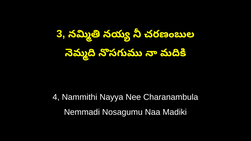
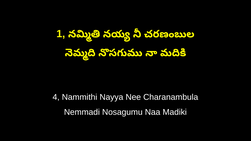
3: 3 -> 1 (61, 34)
